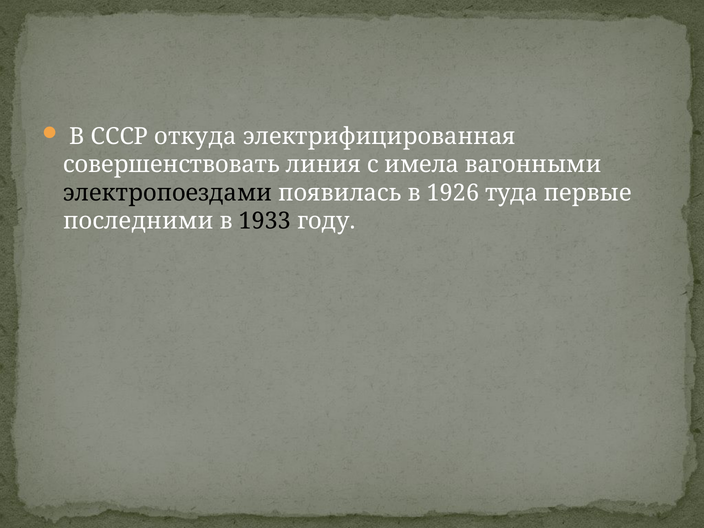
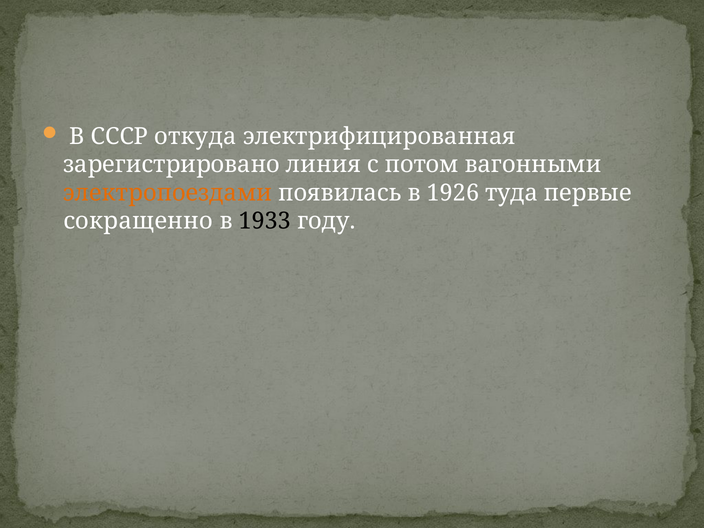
совершенствовать: совершенствовать -> зарегистрировано (172, 165)
имела: имела -> потом (422, 165)
электропоездами colour: black -> orange (168, 193)
последними: последними -> сокращенно (138, 221)
